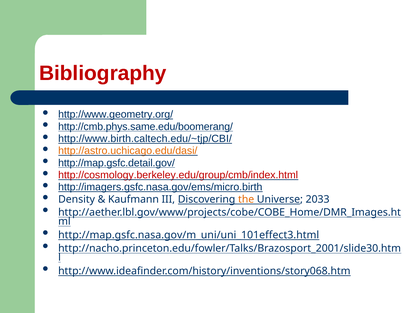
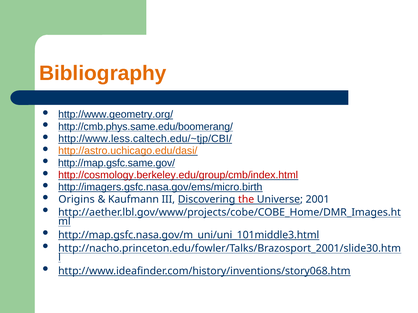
Bibliography colour: red -> orange (103, 74)
http://www.birth.caltech.edu/~tjp/CBI/: http://www.birth.caltech.edu/~tjp/CBI/ -> http://www.less.caltech.edu/~tjp/CBI/ (145, 139)
http://map.gsfc.detail.gov/: http://map.gsfc.detail.gov/ -> http://map.gsfc.same.gov/ (117, 163)
Density: Density -> Origins (77, 200)
the colour: orange -> red (246, 200)
2033: 2033 -> 2001 (318, 200)
http://map.gsfc.nasa.gov/m_uni/uni_101effect3.html: http://map.gsfc.nasa.gov/m_uni/uni_101effect3.html -> http://map.gsfc.nasa.gov/m_uni/uni_101middle3.html (189, 235)
